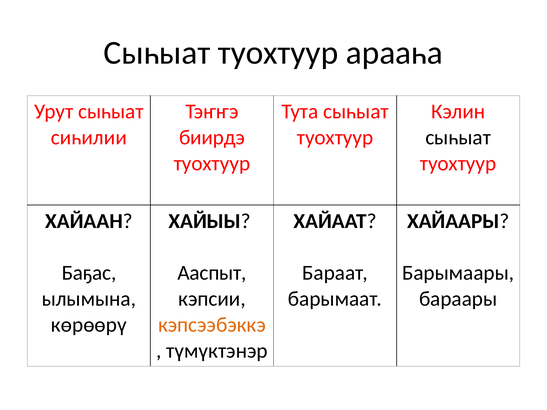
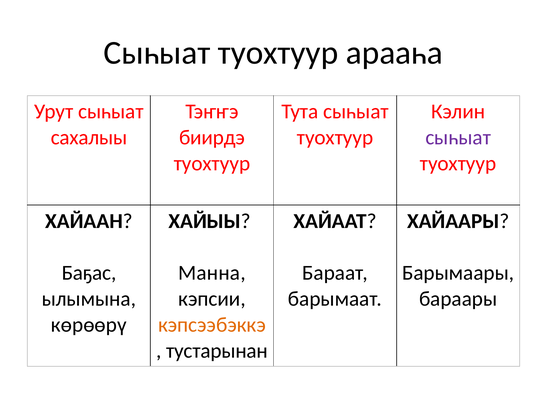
сиһилии: сиһилии -> сахалыы (89, 138)
сыһыат colour: black -> purple (458, 138)
Ааспыт: Ааспыт -> Манна (212, 273)
түмүктэнэр: түмүктэнэр -> тустарынан (217, 351)
